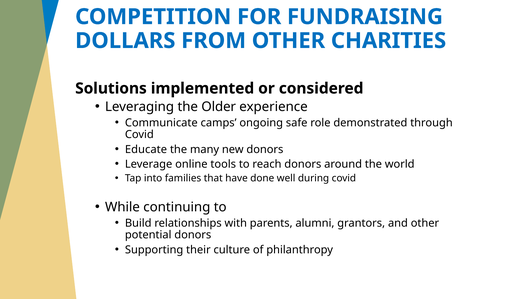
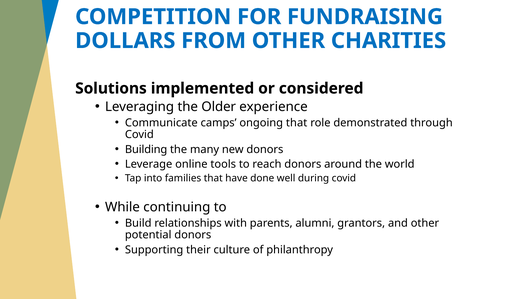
ongoing safe: safe -> that (297, 123)
Educate: Educate -> Building (146, 149)
